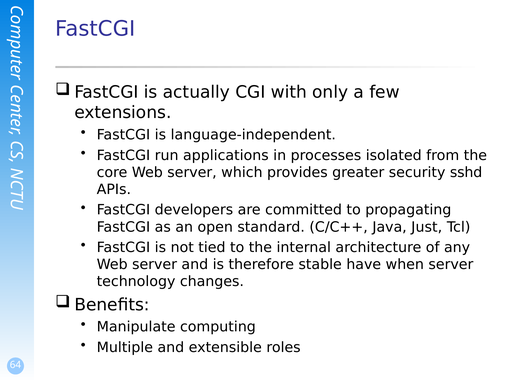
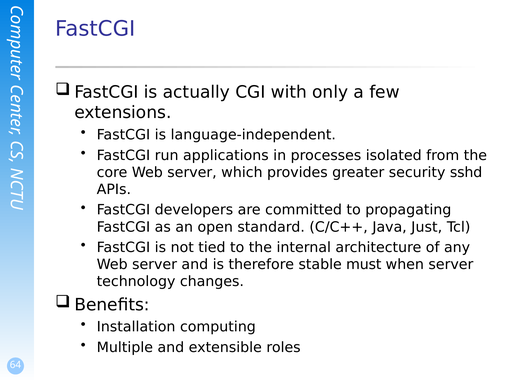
have: have -> must (364, 264)
Manipulate: Manipulate -> Installation (136, 326)
